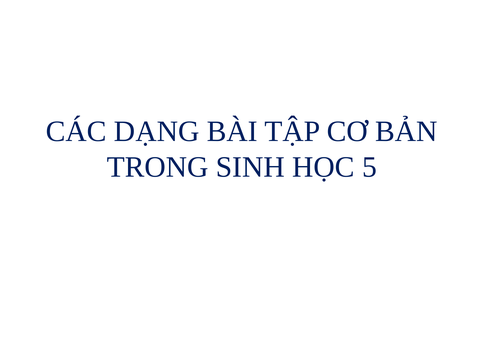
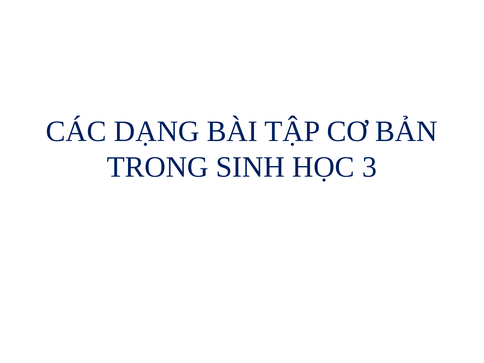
5: 5 -> 3 (369, 167)
